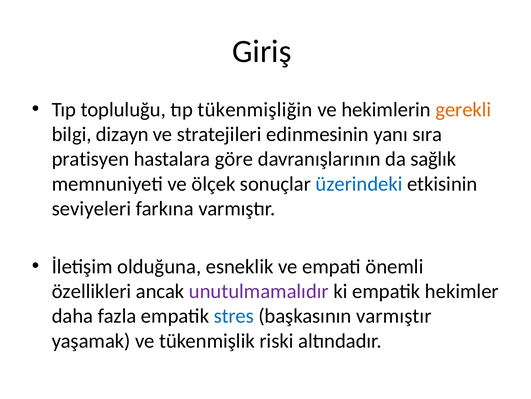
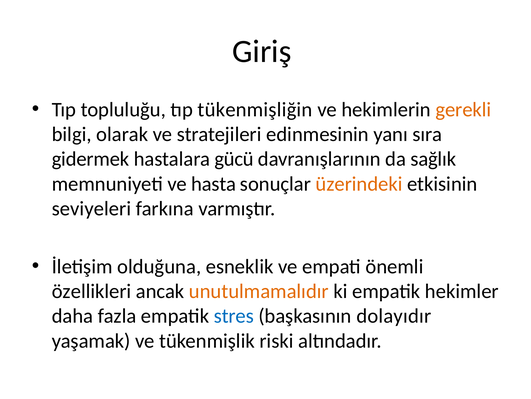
dizayn: dizayn -> olarak (122, 134)
pratisyen: pratisyen -> gidermek (91, 159)
göre: göre -> gücü (234, 159)
ölçek: ölçek -> hasta (214, 184)
üzerindeki colour: blue -> orange (359, 184)
unutulmamalıdır colour: purple -> orange (259, 291)
başkasının varmıştır: varmıştır -> dolayıdır (394, 316)
